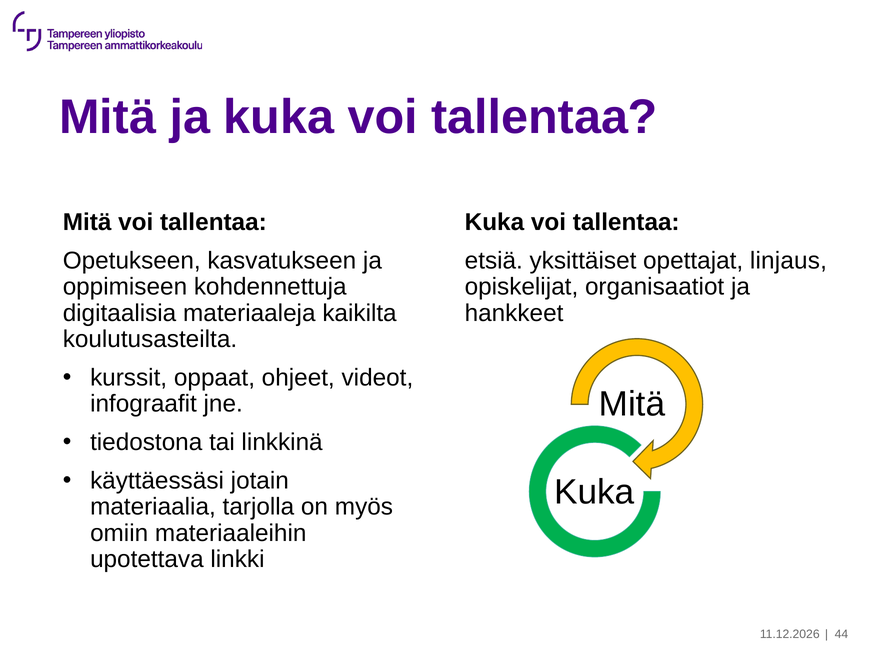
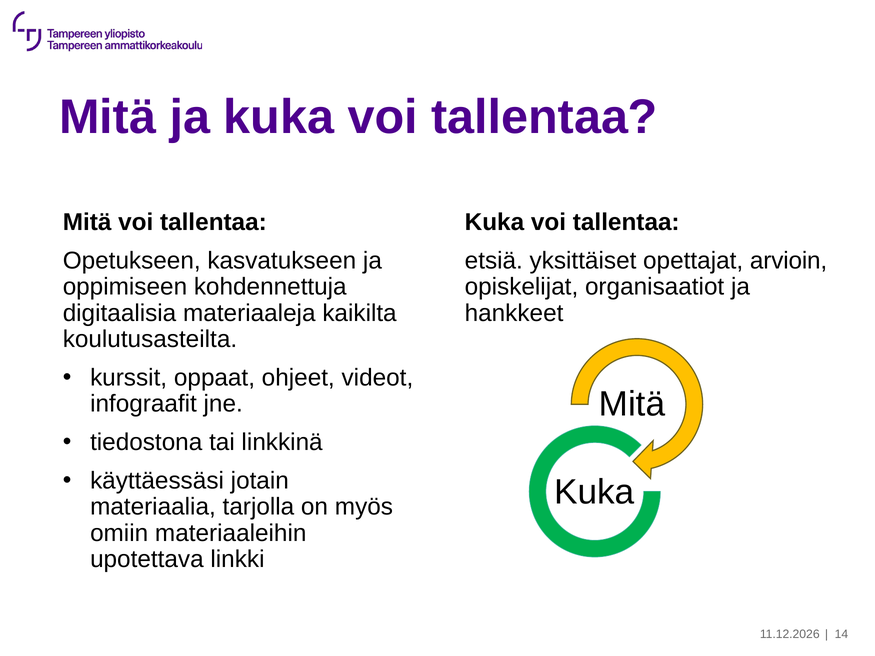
linjaus: linjaus -> arvioin (789, 261)
44: 44 -> 14 (841, 634)
